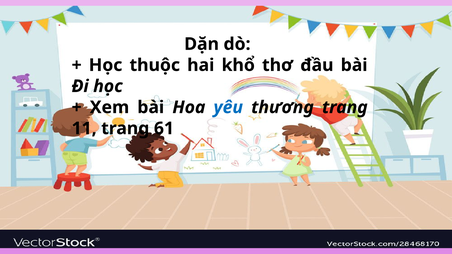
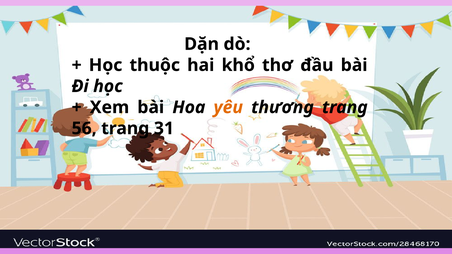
yêu colour: blue -> orange (228, 107)
11: 11 -> 56 (84, 129)
61: 61 -> 31 (164, 129)
